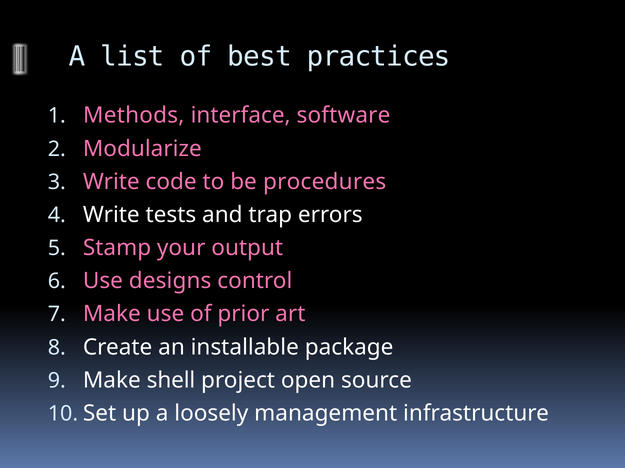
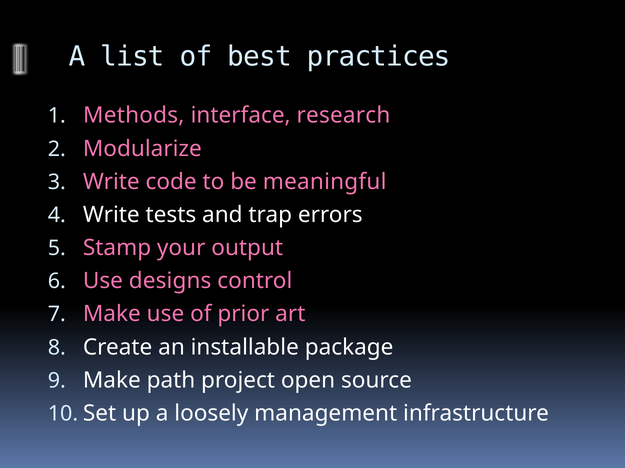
software: software -> research (343, 116)
procedures: procedures -> meaningful (325, 182)
shell: shell -> path (171, 381)
